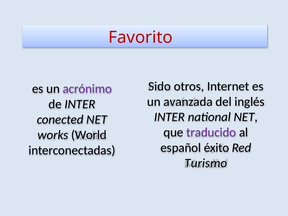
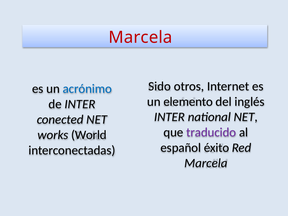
Favorito: Favorito -> Marcela (140, 37)
acrónimo colour: purple -> blue (87, 89)
avanzada: avanzada -> elemento (188, 102)
Turismo: Turismo -> Marcela (206, 163)
